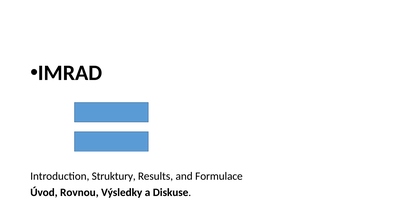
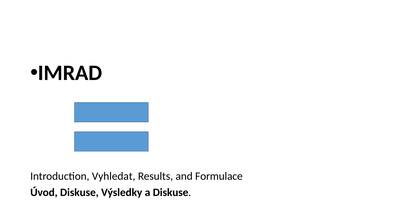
Struktury: Struktury -> Vyhledat (114, 176)
Úvod Rovnou: Rovnou -> Diskuse (79, 192)
